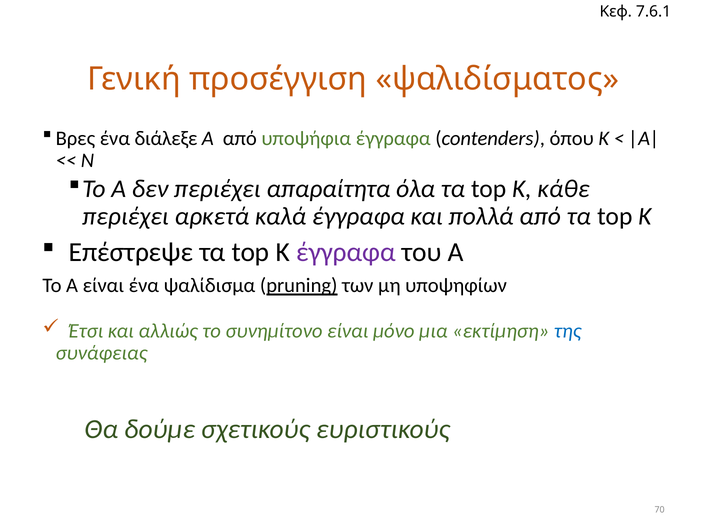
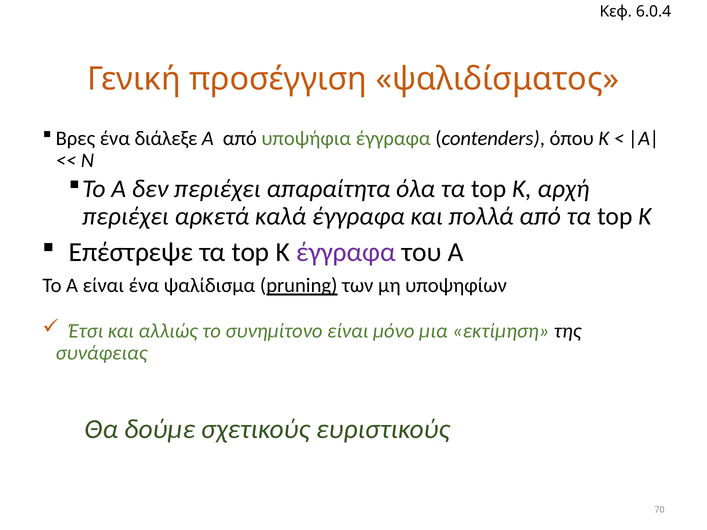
7.6.1: 7.6.1 -> 6.0.4 (654, 12)
κάθε: κάθε -> αρχή (563, 189)
της colour: blue -> black (568, 331)
